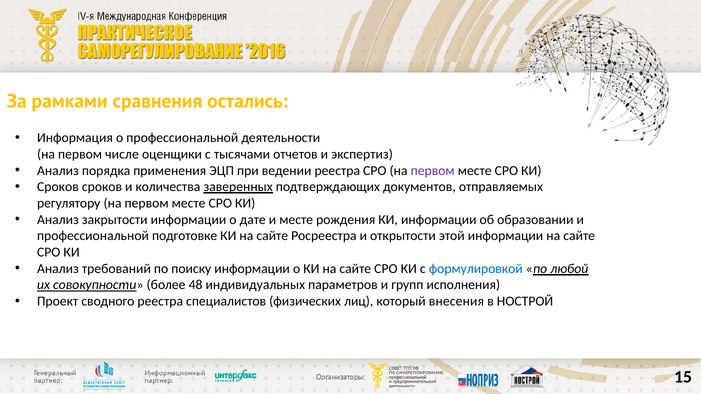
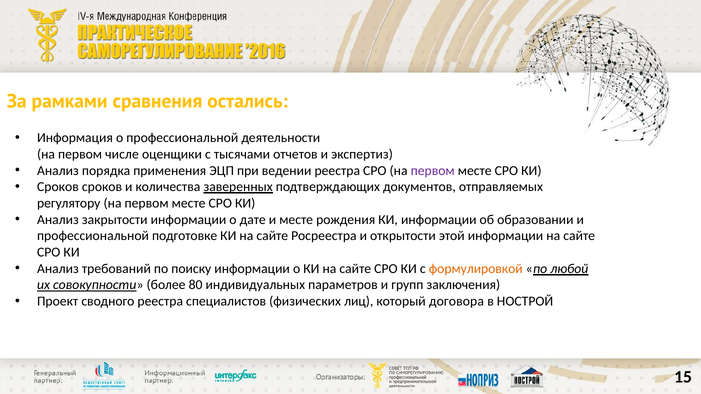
формулировкой colour: blue -> orange (476, 269)
48: 48 -> 80 (196, 285)
исполнения: исполнения -> заключения (463, 285)
внесения: внесения -> договора (456, 302)
